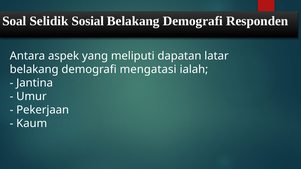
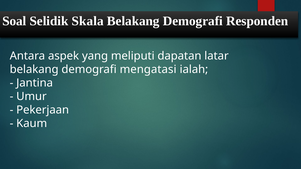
Sosial: Sosial -> Skala (88, 21)
